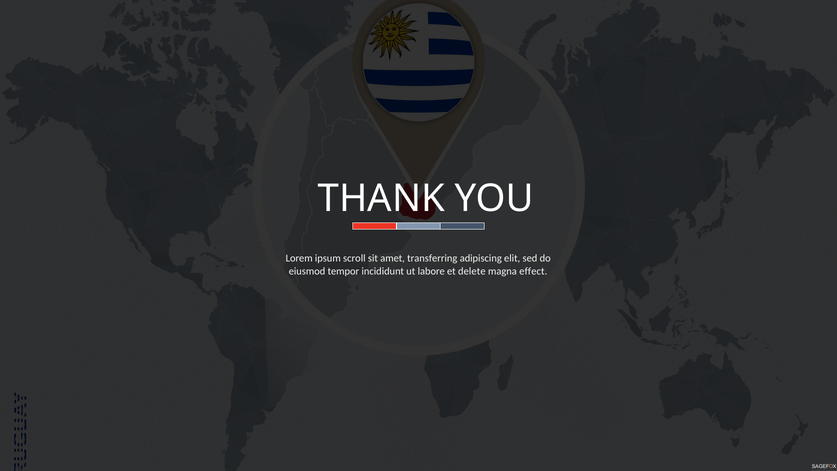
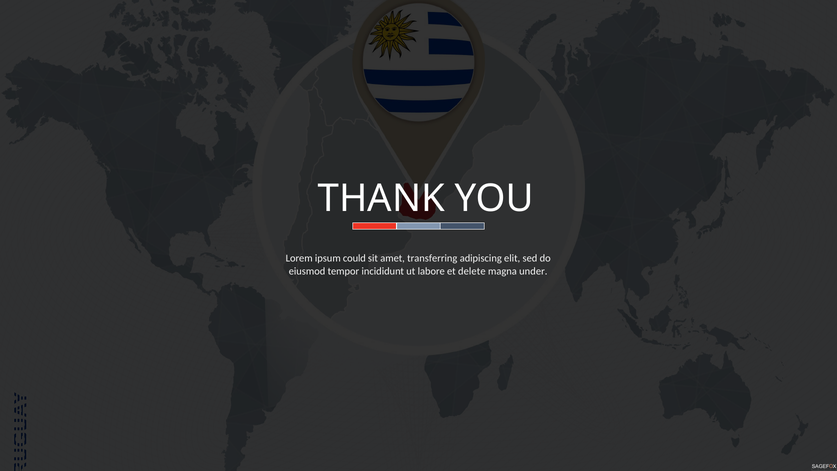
scroll: scroll -> could (354, 258)
effect: effect -> under (533, 271)
